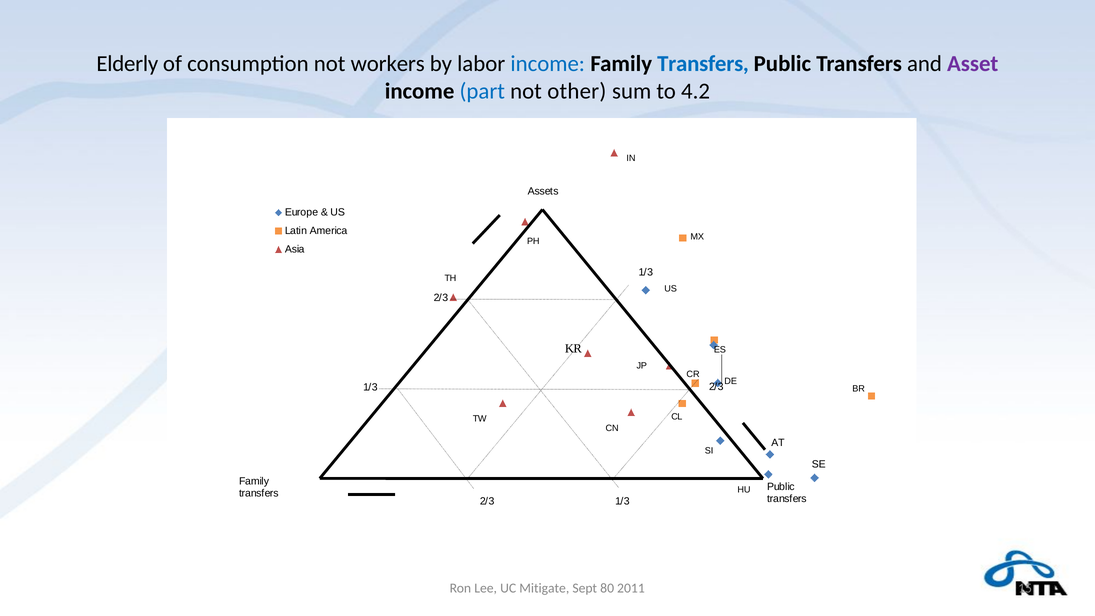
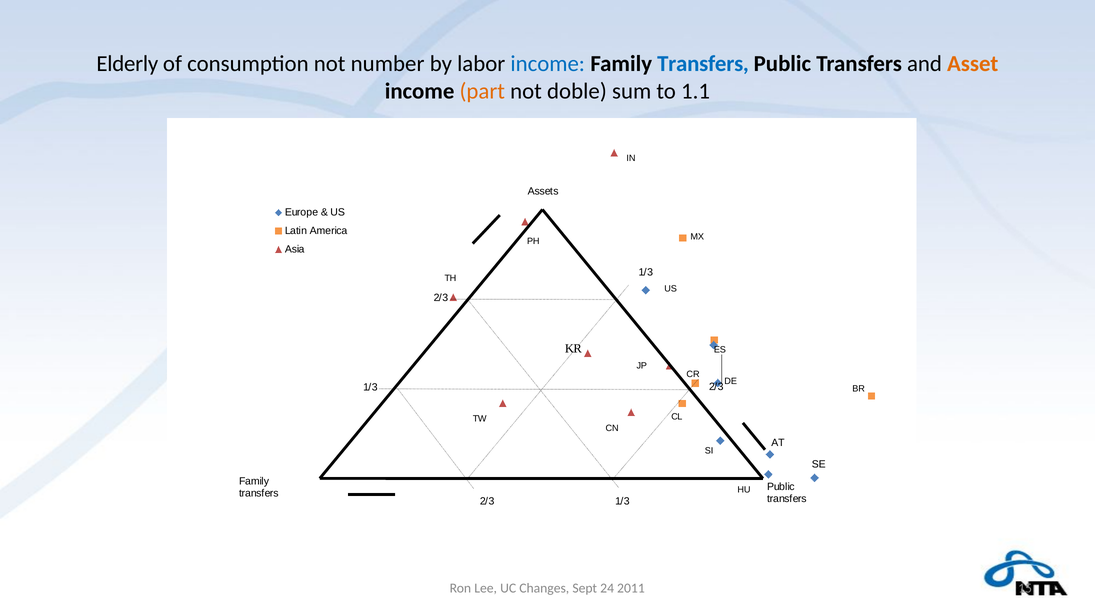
workers: workers -> number (388, 64)
Asset colour: purple -> orange (973, 64)
part colour: blue -> orange (482, 91)
other: other -> doble (577, 91)
4.2: 4.2 -> 1.1 (696, 91)
Mitigate: Mitigate -> Changes (544, 588)
80: 80 -> 24 (607, 588)
